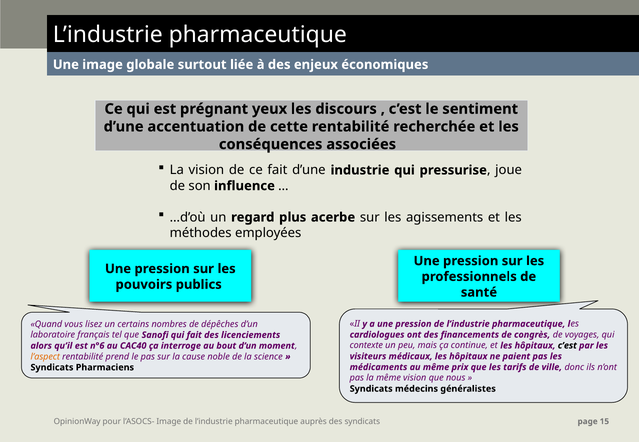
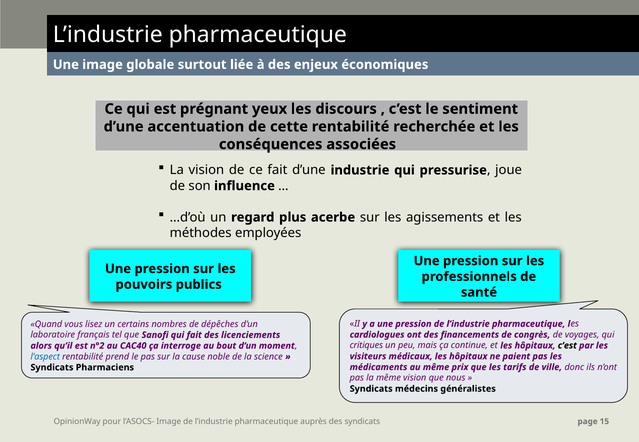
contexte: contexte -> critiques (366, 346)
n°6: n°6 -> n°2 (97, 346)
l’aspect colour: orange -> blue (45, 357)
